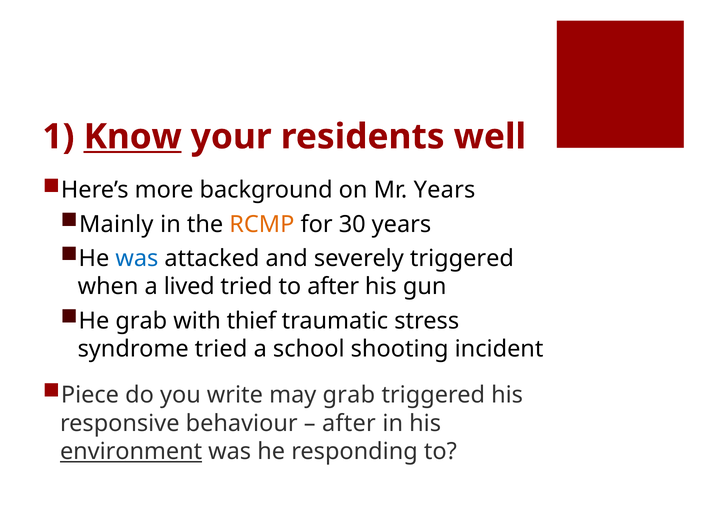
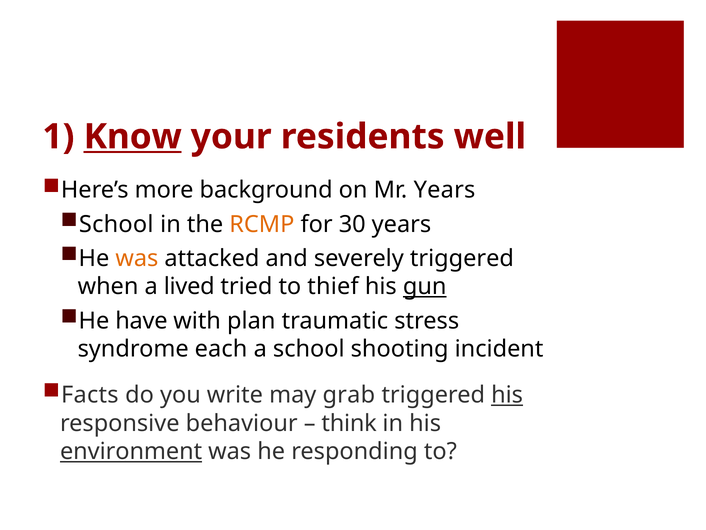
Mainly: Mainly -> School (116, 224)
was colour: blue -> orange (137, 258)
to after: after -> thief (333, 286)
gun underline: none -> present (425, 286)
He grab: grab -> have (141, 321)
thief: thief -> plan (251, 321)
syndrome tried: tried -> each (221, 349)
Piece: Piece -> Facts (90, 395)
his underline: none -> present (507, 395)
after: after -> think (349, 423)
